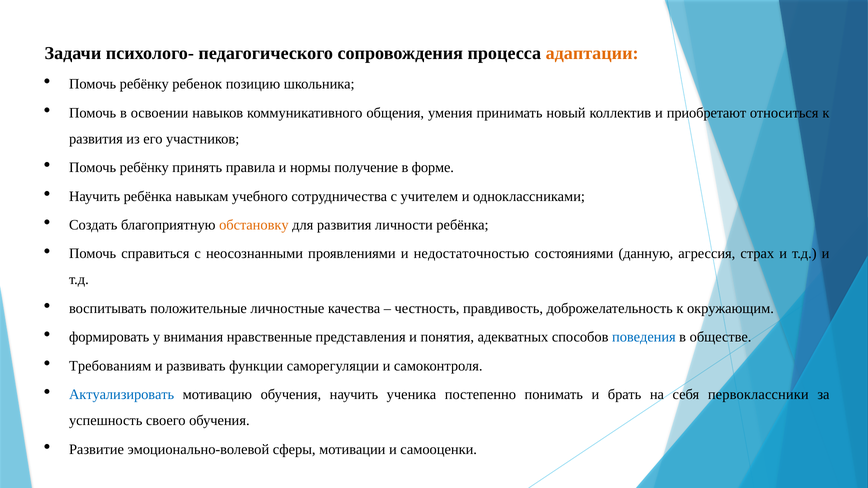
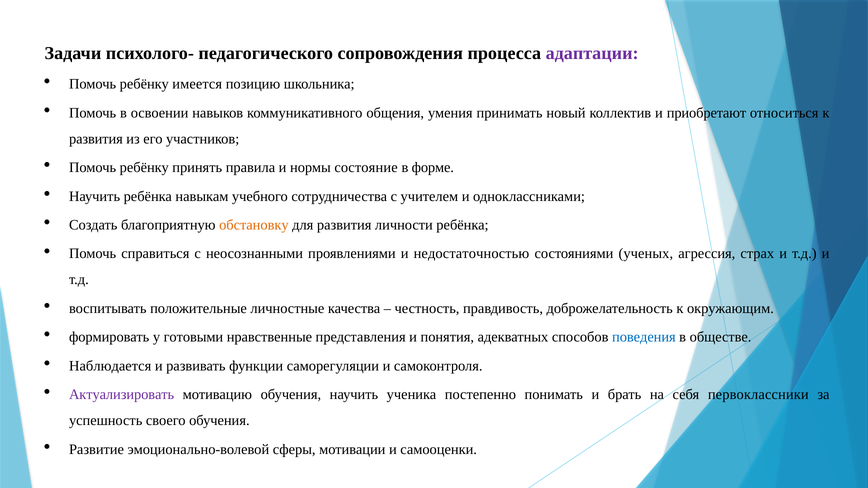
адаптации colour: orange -> purple (592, 53)
ребенок: ребенок -> имеется (197, 84)
получение: получение -> состояние (366, 168)
данную: данную -> ученых (646, 254)
внимания: внимания -> готовыми (193, 337)
Требованиям: Требованиям -> Наблюдается (110, 366)
Актуализировать colour: blue -> purple (122, 395)
